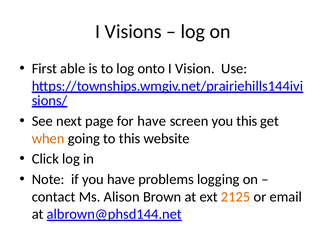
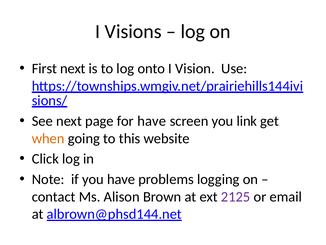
First able: able -> next (73, 68)
you this: this -> link (247, 121)
2125 colour: orange -> purple (236, 196)
